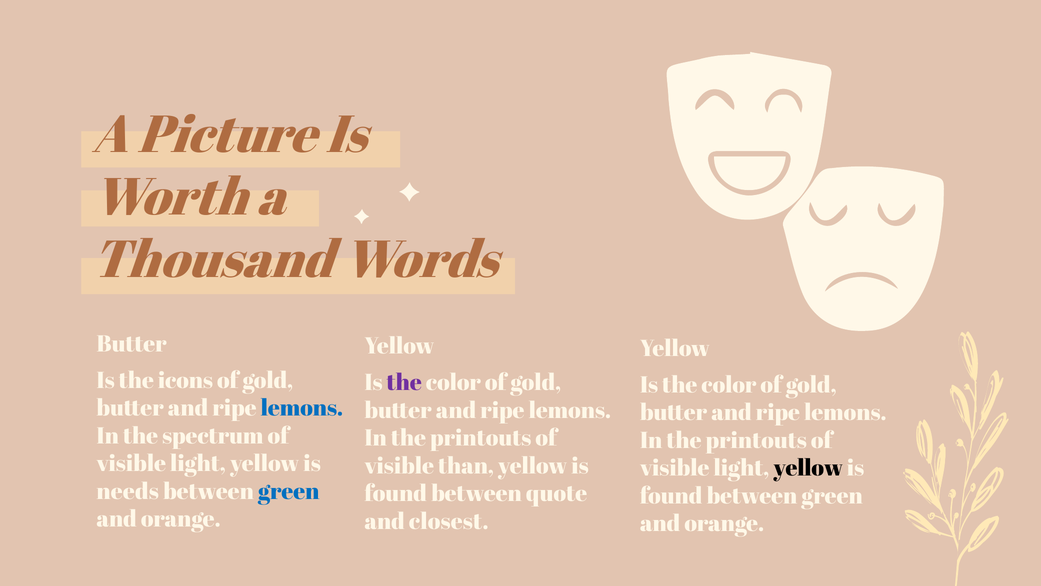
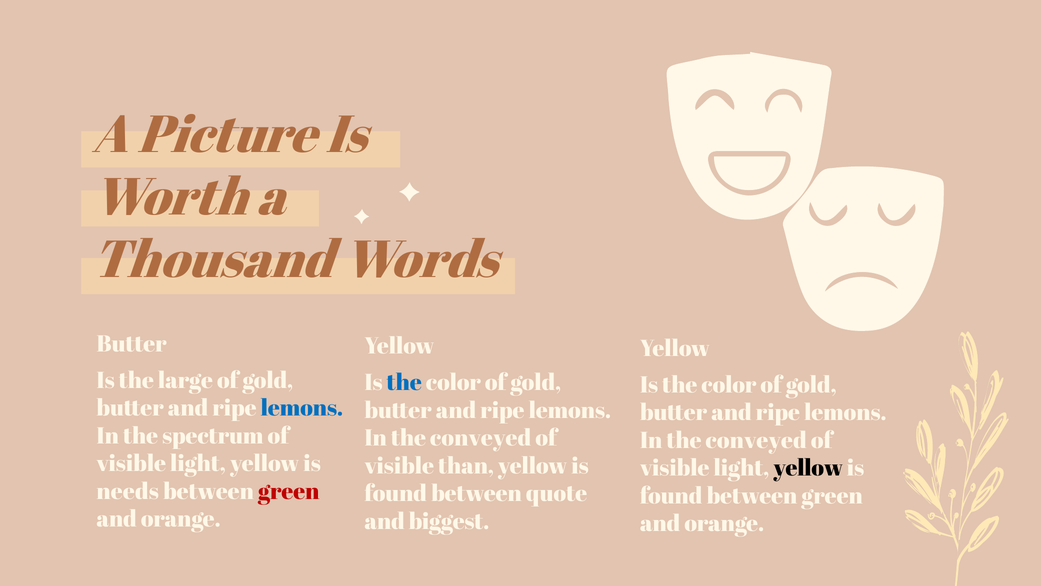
icons: icons -> large (185, 380)
the colour: purple -> blue (404, 383)
printouts: printouts -> conveyed (481, 438)
printouts: printouts -> conveyed (756, 440)
green colour: blue -> red (289, 491)
closest: closest -> biggest (449, 521)
